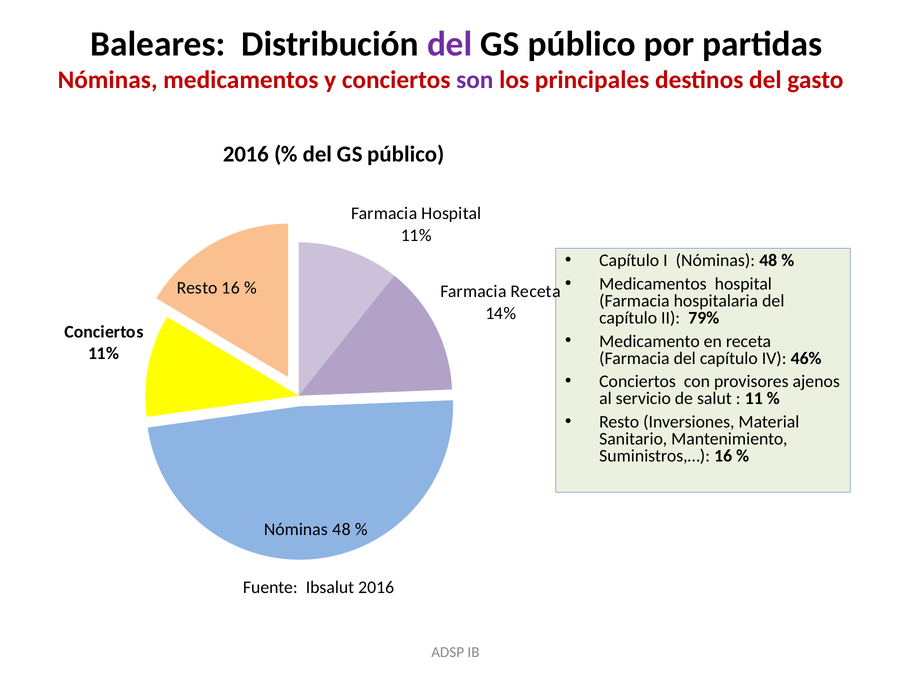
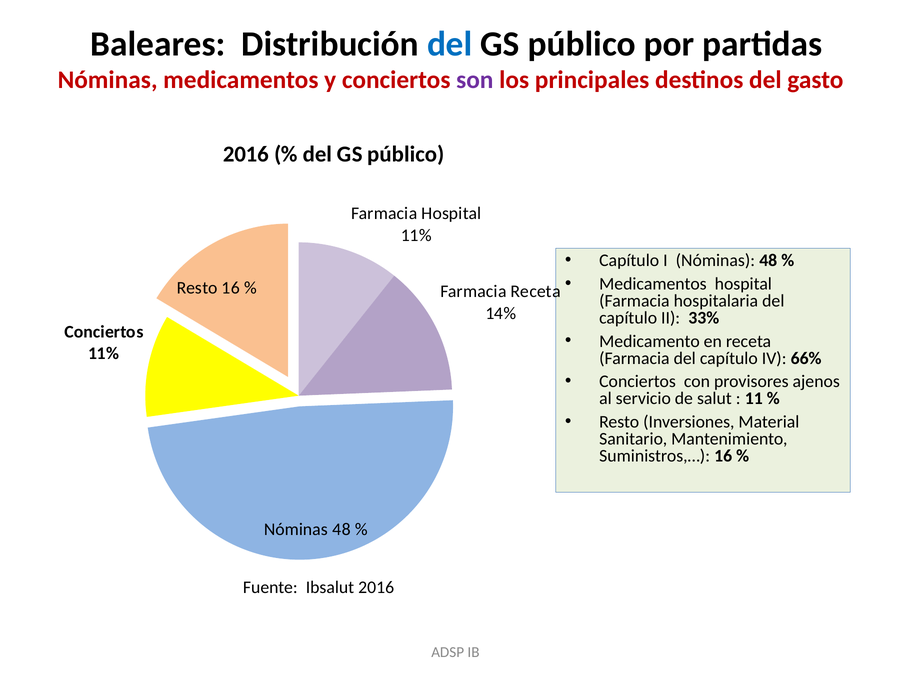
del colour: purple -> blue (450, 44)
79%: 79% -> 33% (704, 318)
46%: 46% -> 66% (806, 358)
